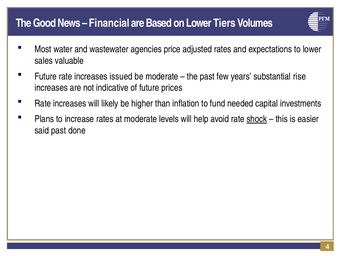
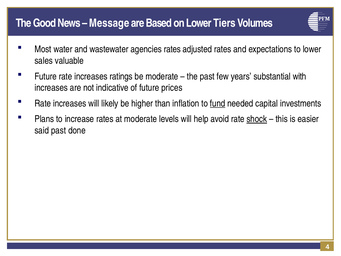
Financial: Financial -> Message (109, 23)
agencies price: price -> rates (172, 49)
issued: issued -> ratings (121, 76)
rise: rise -> with (300, 76)
fund underline: none -> present (218, 103)
